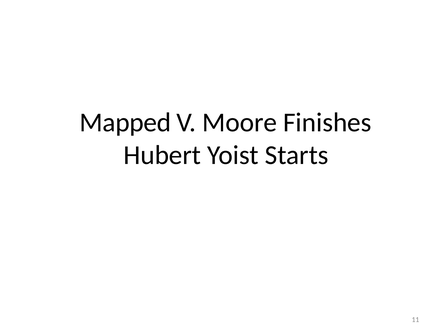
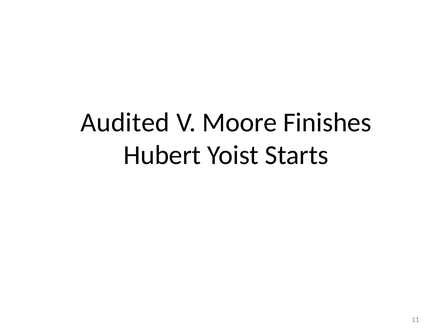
Mapped: Mapped -> Audited (125, 122)
